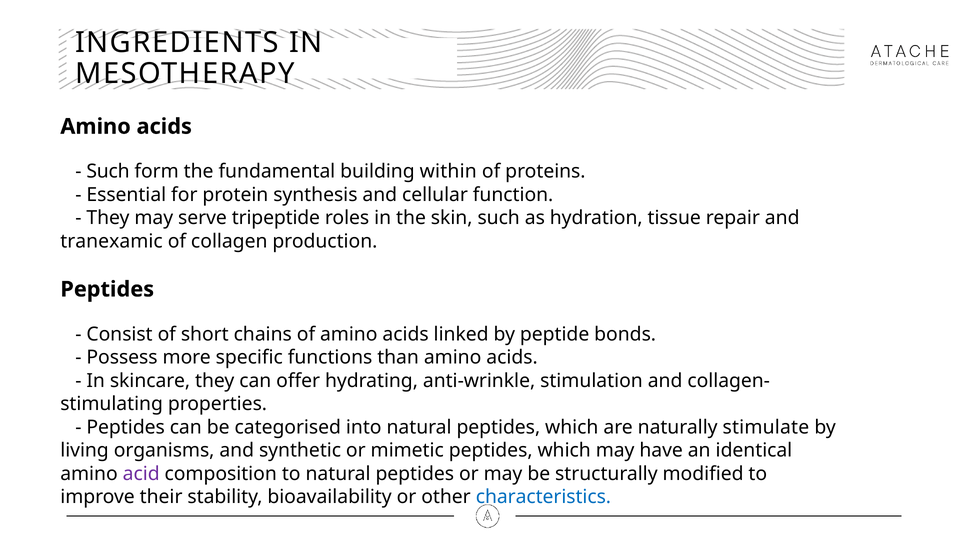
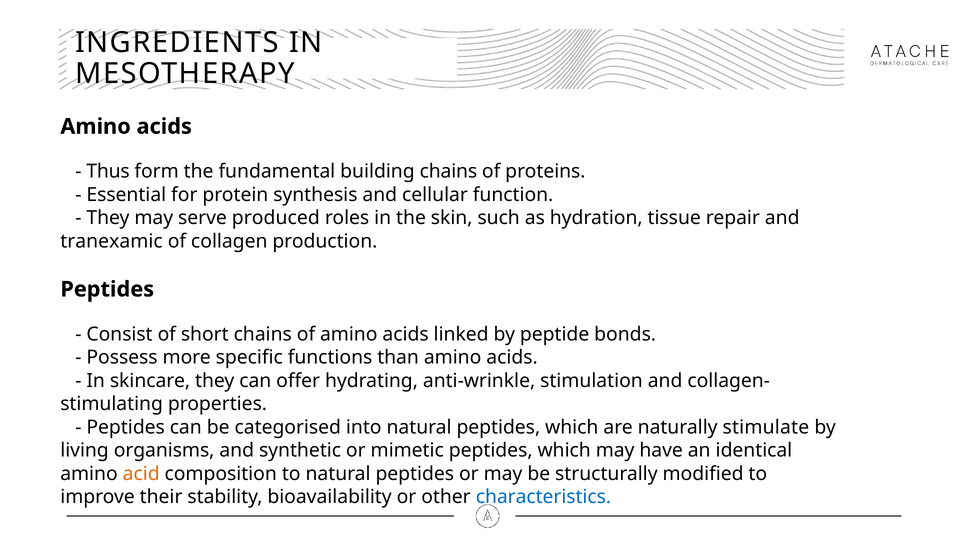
Such: Such -> Thus (108, 171)
building within: within -> chains (448, 171)
tripeptide: tripeptide -> produced (276, 218)
acid colour: purple -> orange (141, 473)
